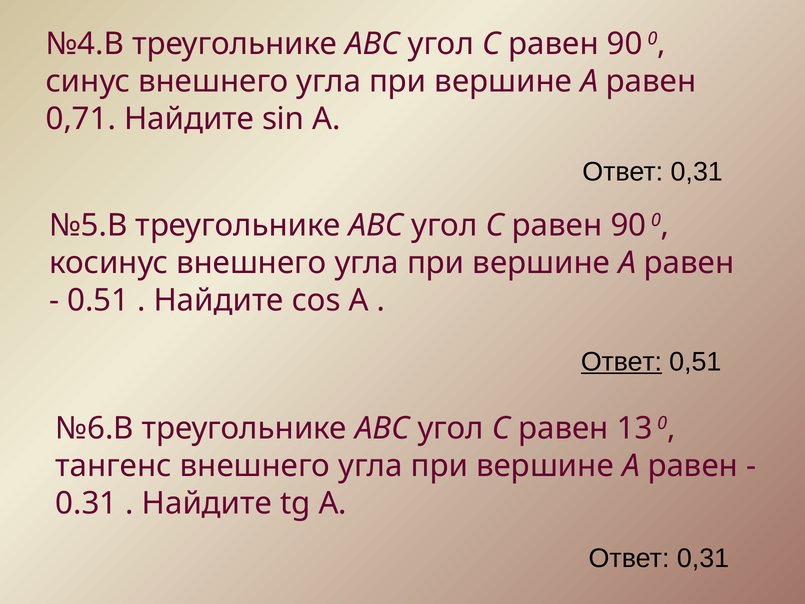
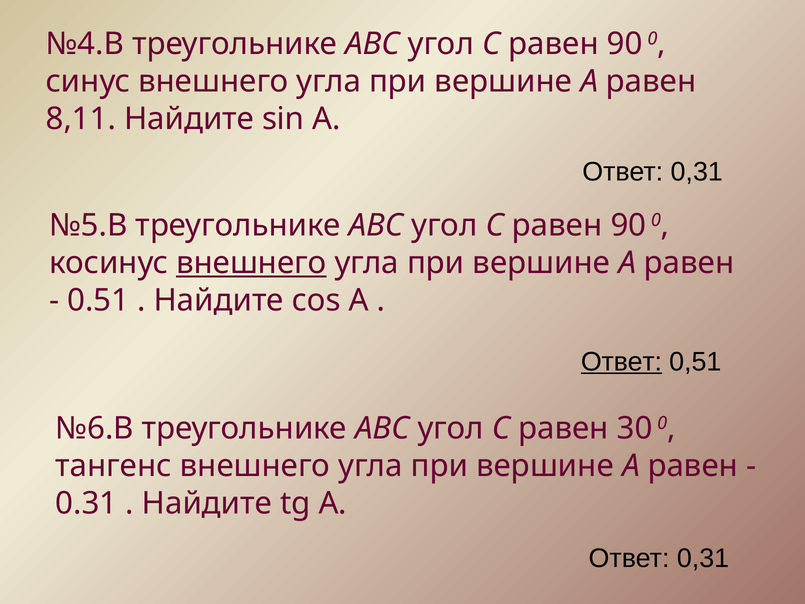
0,71: 0,71 -> 8,11 (81, 119)
внешнего underline: none -> present (251, 263)
13: 13 -> 30 (635, 428)
